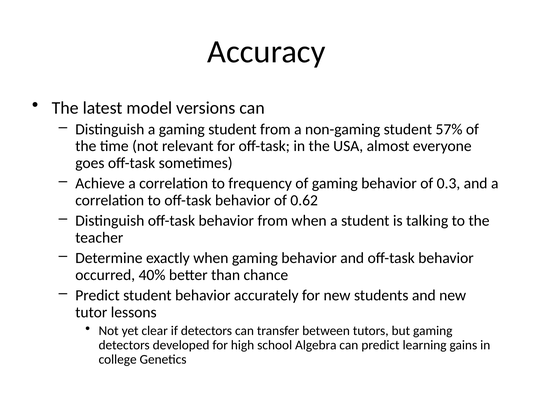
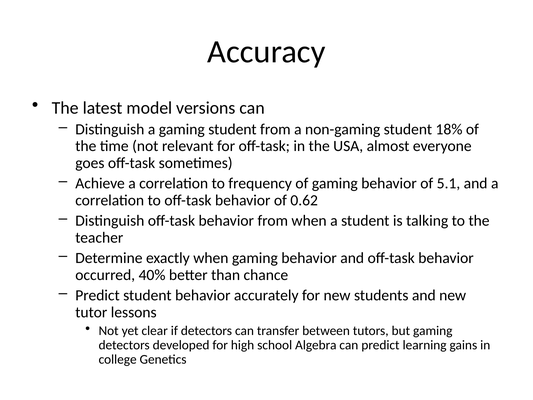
57%: 57% -> 18% (449, 129)
0.3: 0.3 -> 5.1 (448, 183)
